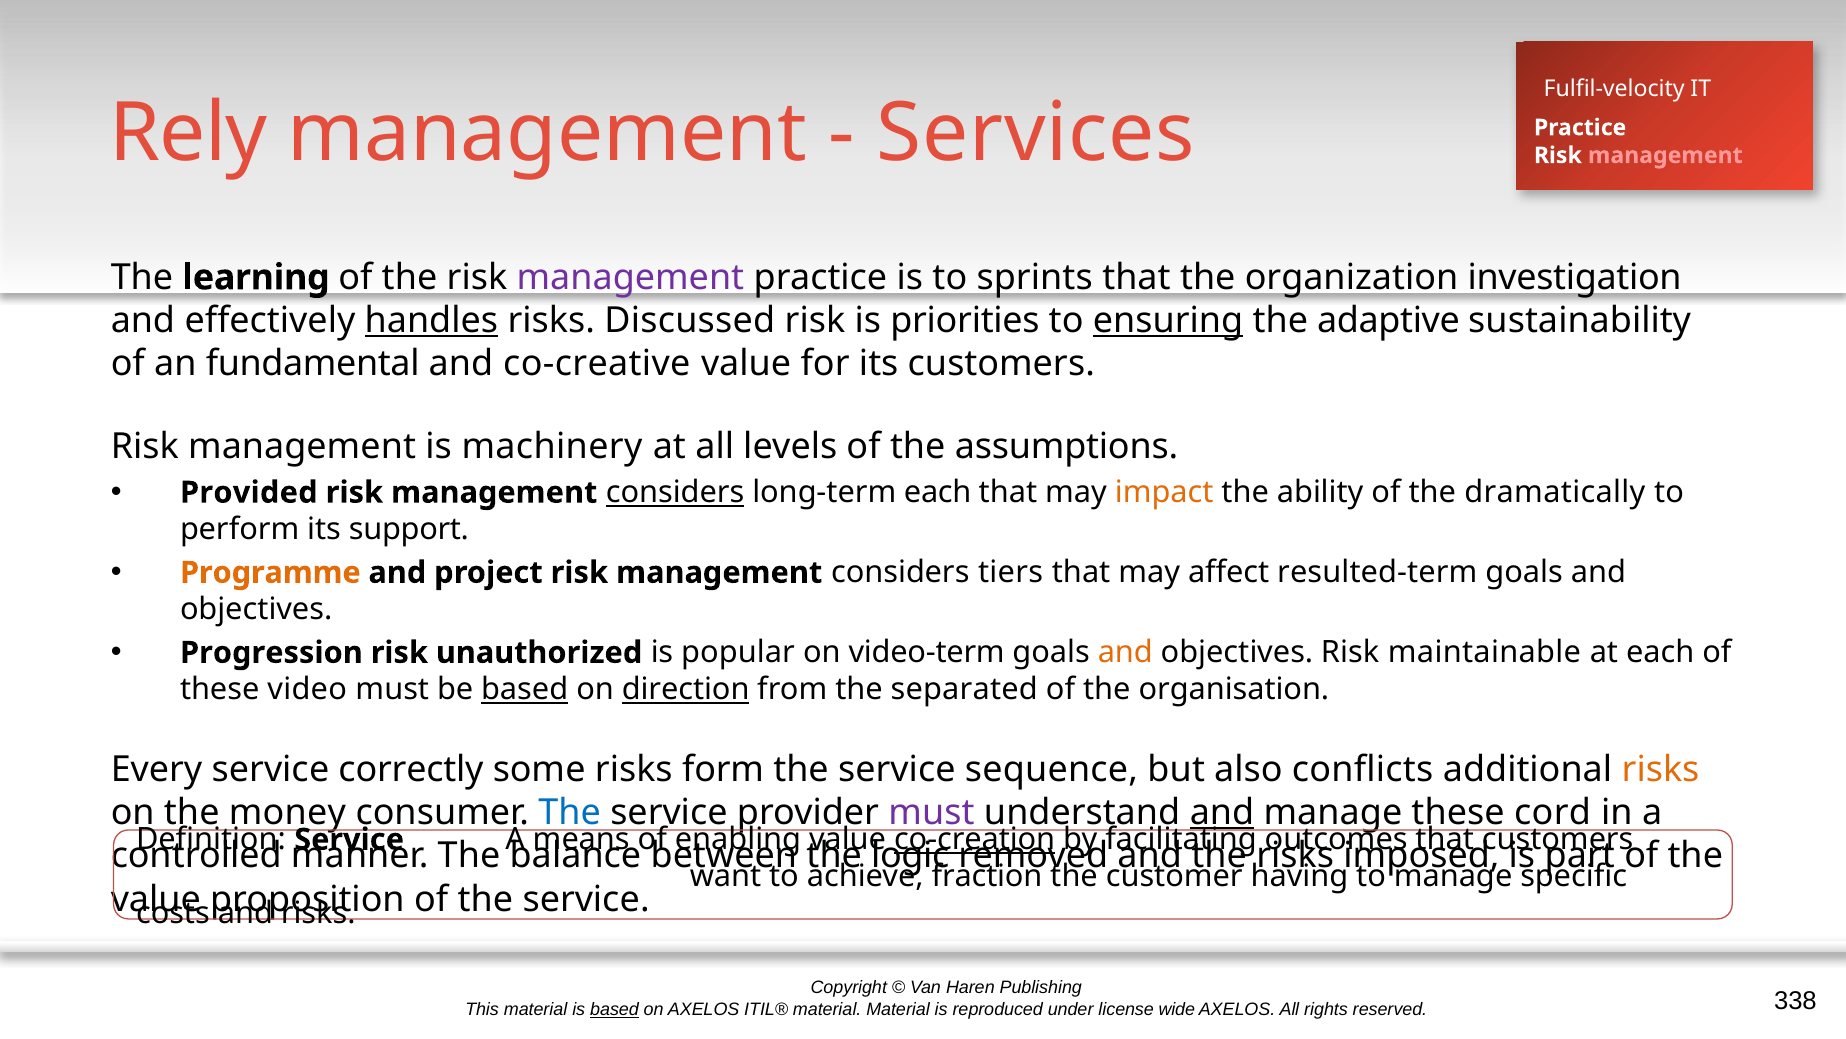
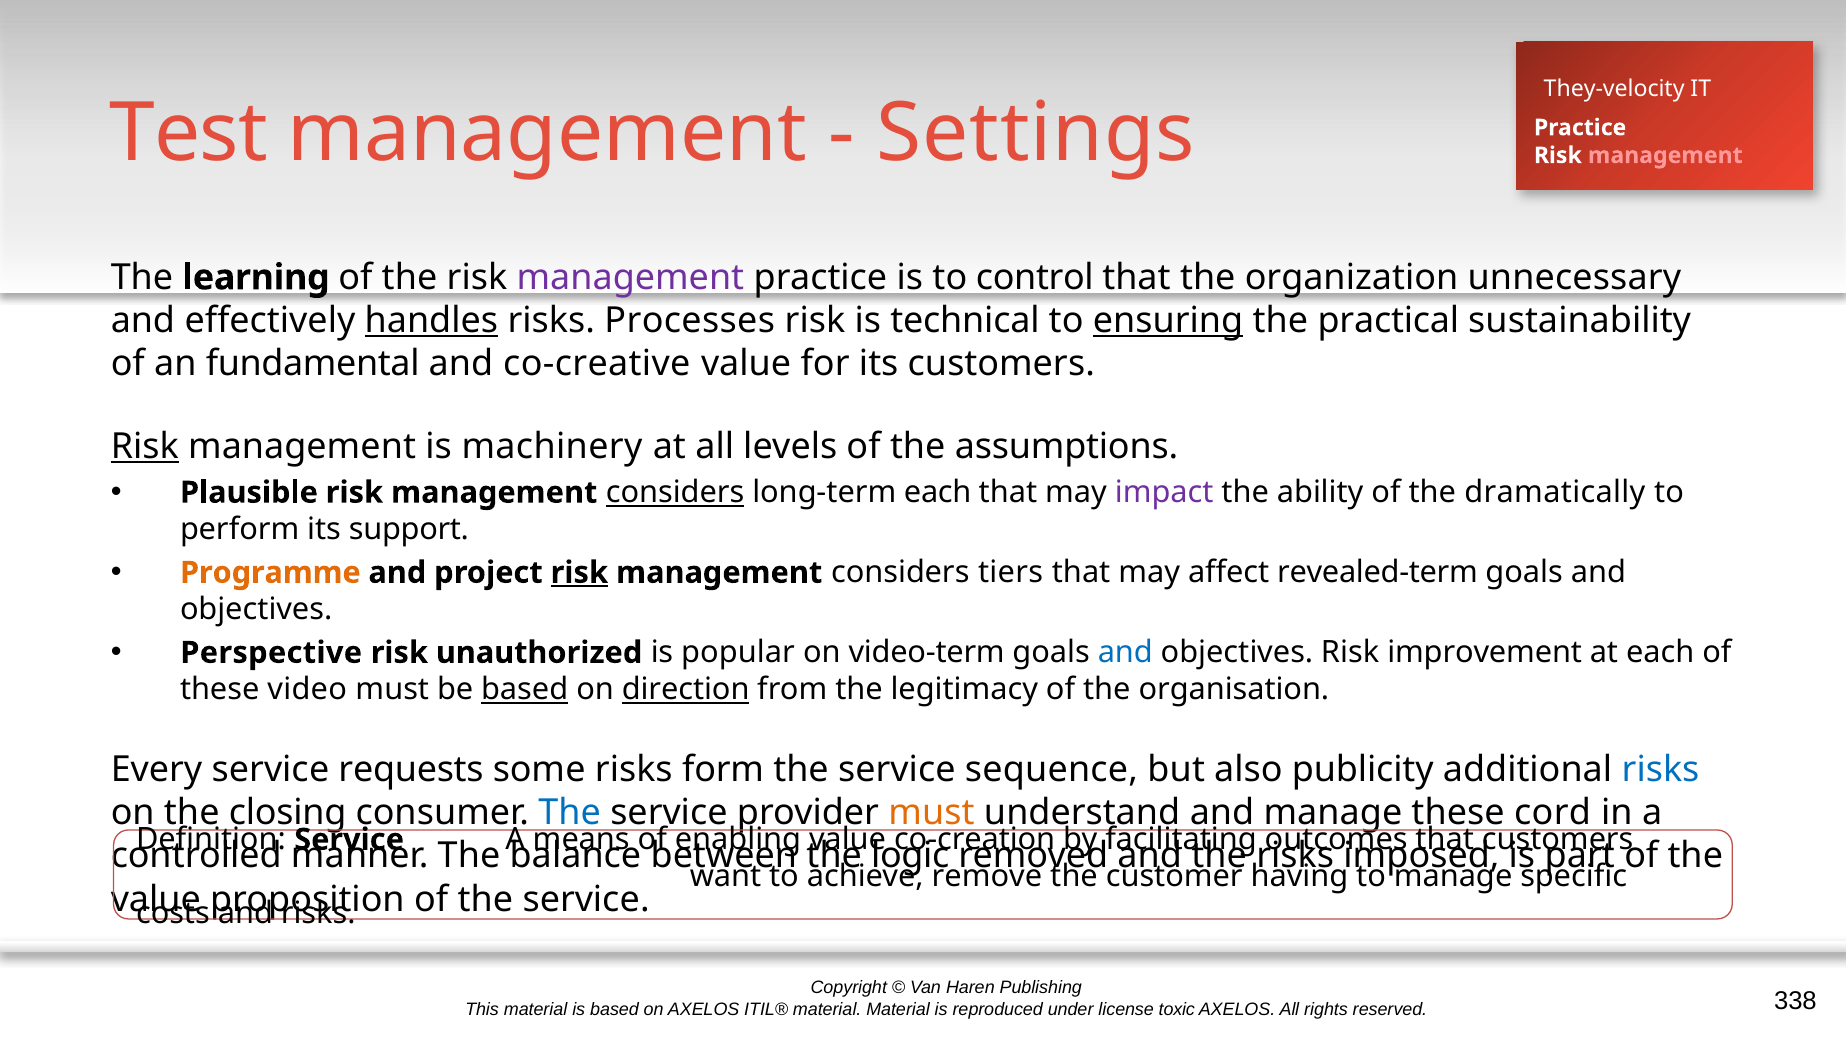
Fulfil-velocity: Fulfil-velocity -> They-velocity (1614, 89)
Rely: Rely -> Test (189, 134)
Services: Services -> Settings (1036, 134)
sprints: sprints -> control (1035, 277)
investigation: investigation -> unnecessary (1574, 277)
Discussed: Discussed -> Processes (690, 321)
priorities: priorities -> technical (965, 321)
adaptive: adaptive -> practical (1388, 321)
Risk underline: none -> present (145, 446)
Provided: Provided -> Plausible (249, 492)
impact colour: orange -> purple (1164, 492)
risk underline: none -> present (579, 572)
resulted-term: resulted-term -> revealed-term (1378, 572)
Progression: Progression -> Perspective (271, 652)
and colour: orange -> blue (1125, 652)
maintainable: maintainable -> improvement (1485, 652)
separated: separated -> legitimacy (964, 689)
correctly: correctly -> requests (411, 769)
conflicts: conflicts -> publicity (1363, 769)
risks colour: orange -> blue (1661, 769)
money: money -> closing (288, 812)
must colour: purple -> orange (932, 812)
and underline: present -> none (1222, 812)
co-creation underline: present -> none (975, 839)
fraction: fraction -> remove (987, 876)
based underline: present -> none (615, 1009)
wide: wide -> toxic (1177, 1009)
